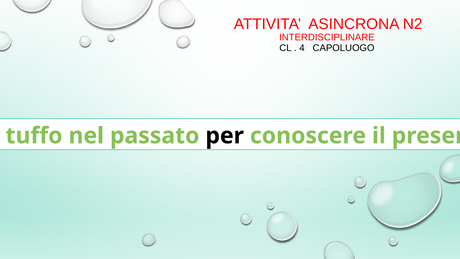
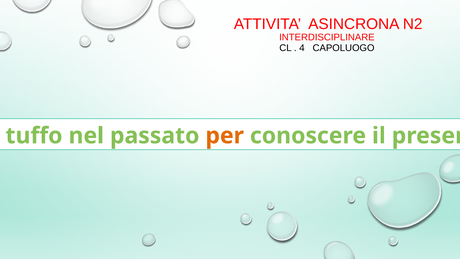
per colour: black -> orange (225, 136)
